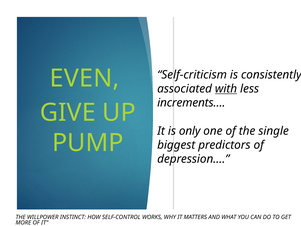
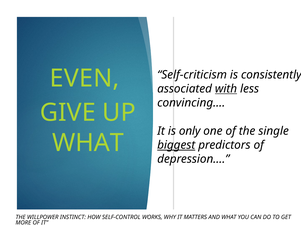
increments…: increments… -> convincing… (191, 103)
PUMP: PUMP -> WHAT (88, 143)
biggest underline: none -> present (176, 145)
